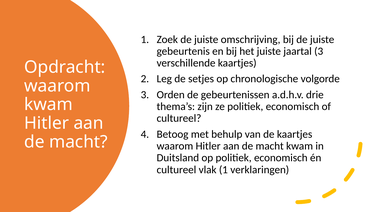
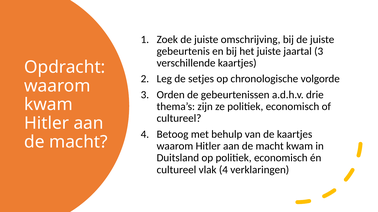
vlak 1: 1 -> 4 (223, 170)
